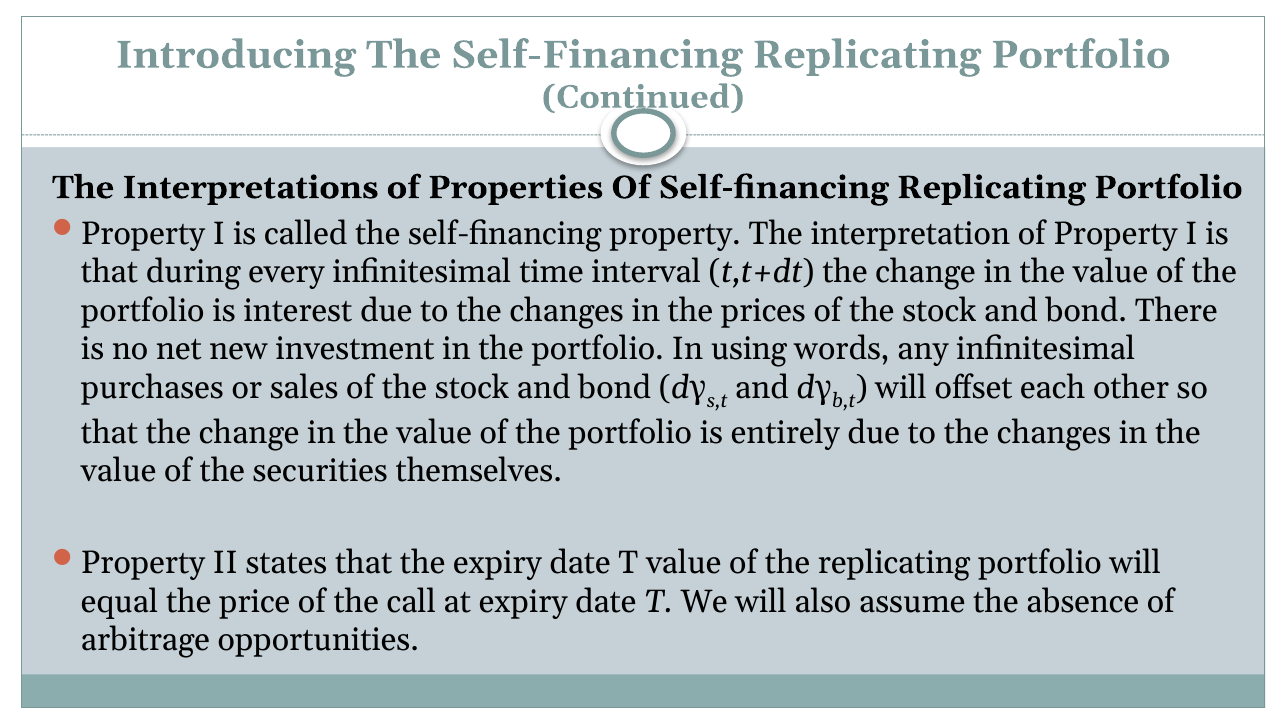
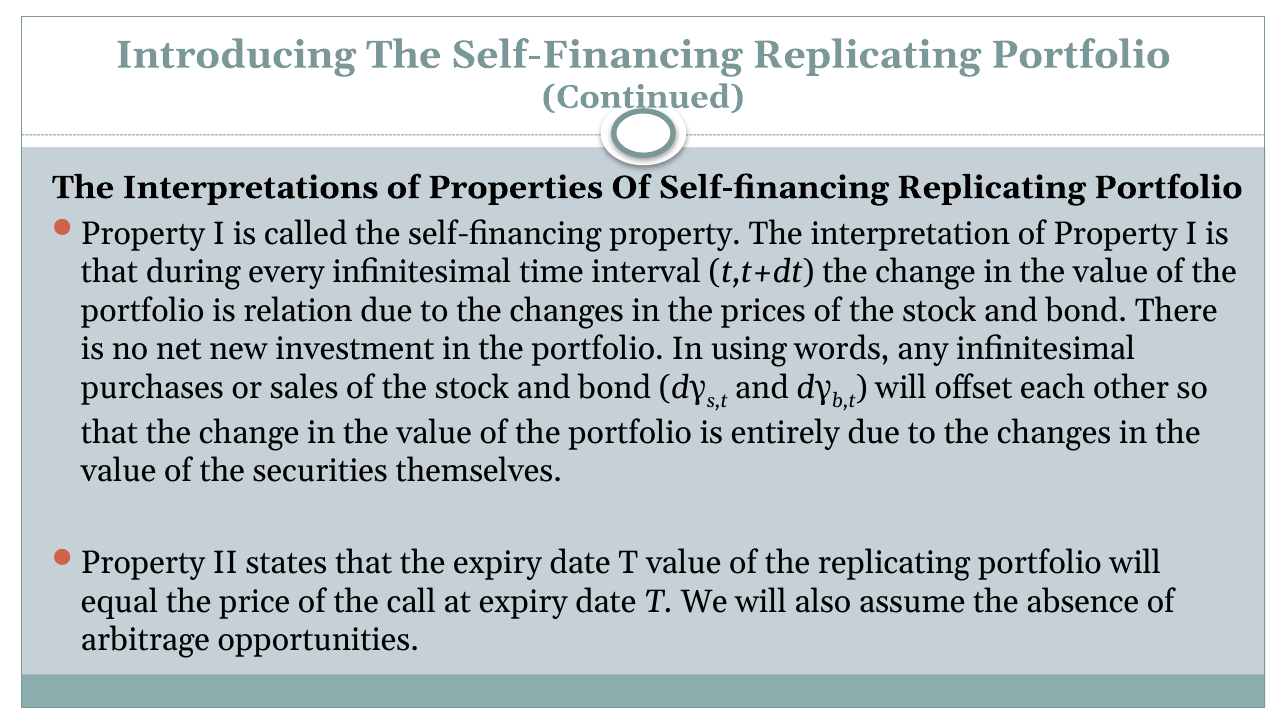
interest: interest -> relation (298, 311)
